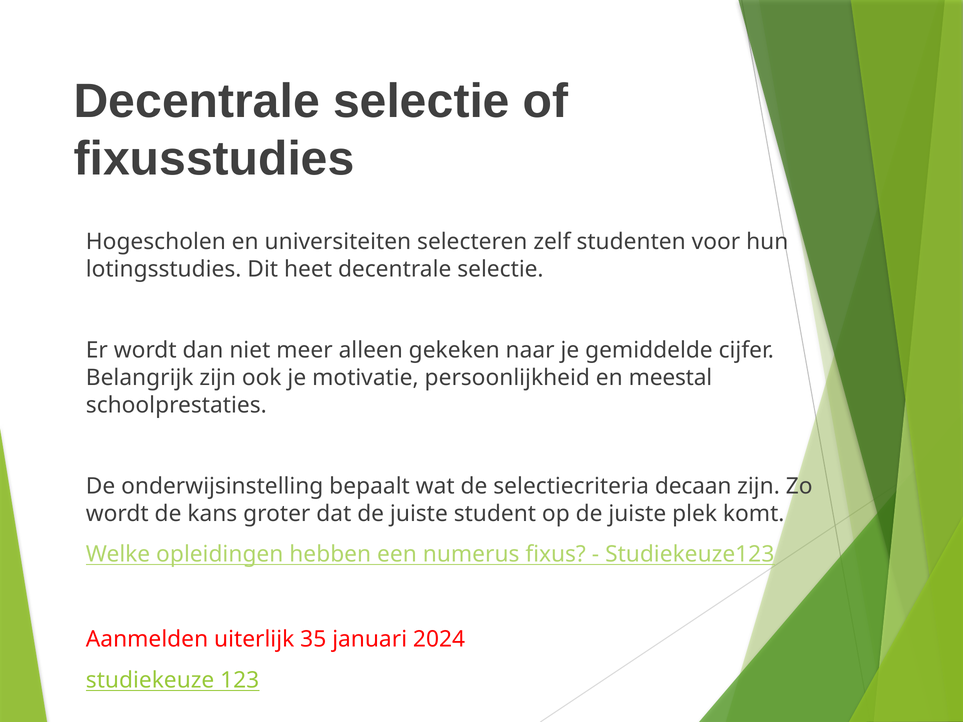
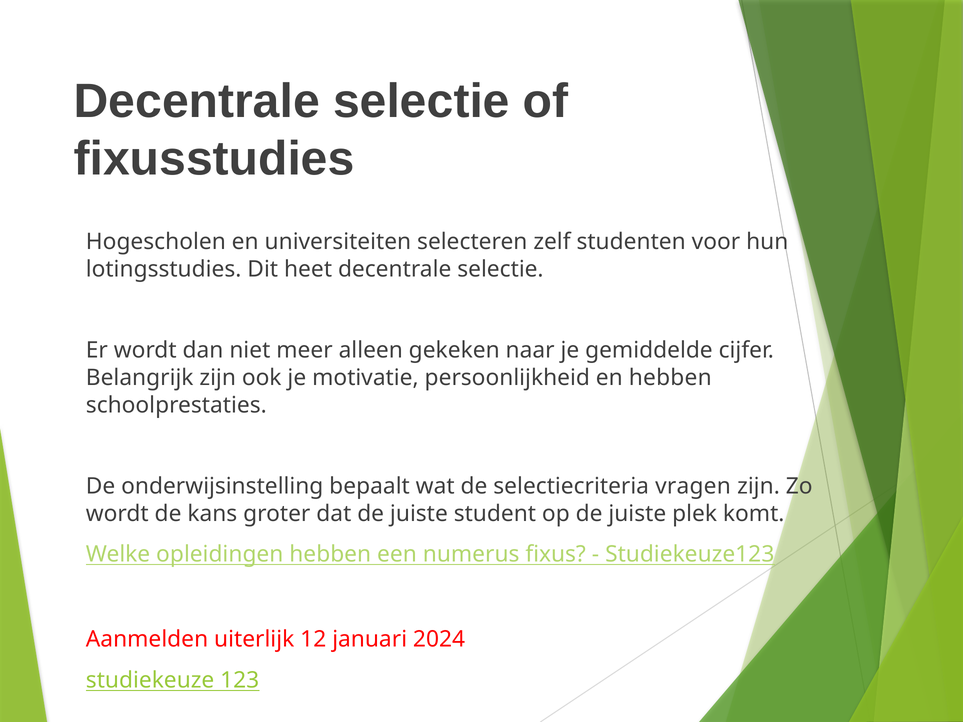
en meestal: meestal -> hebben (670, 378)
decaan: decaan -> vragen (693, 487)
35: 35 -> 12 (313, 640)
